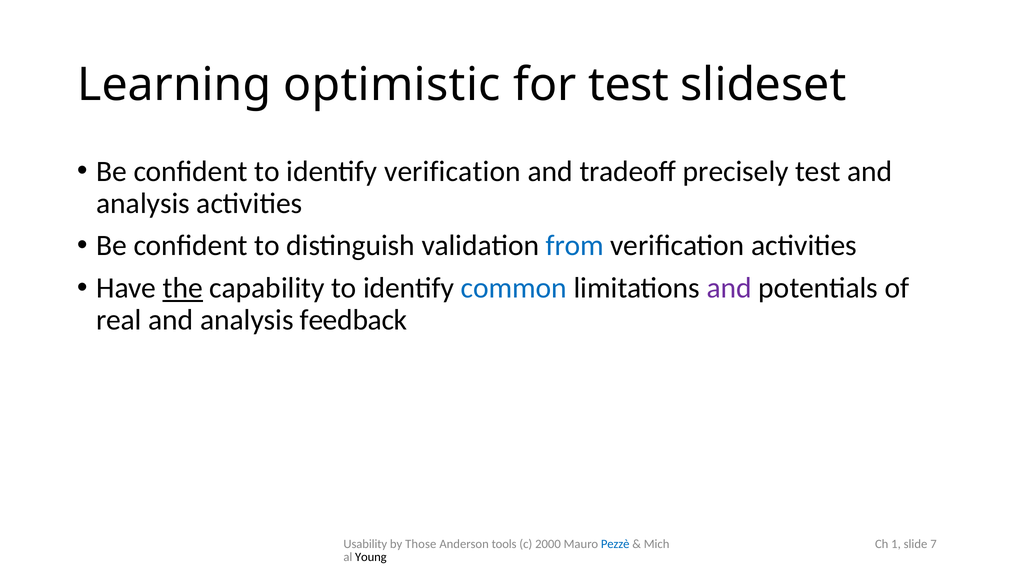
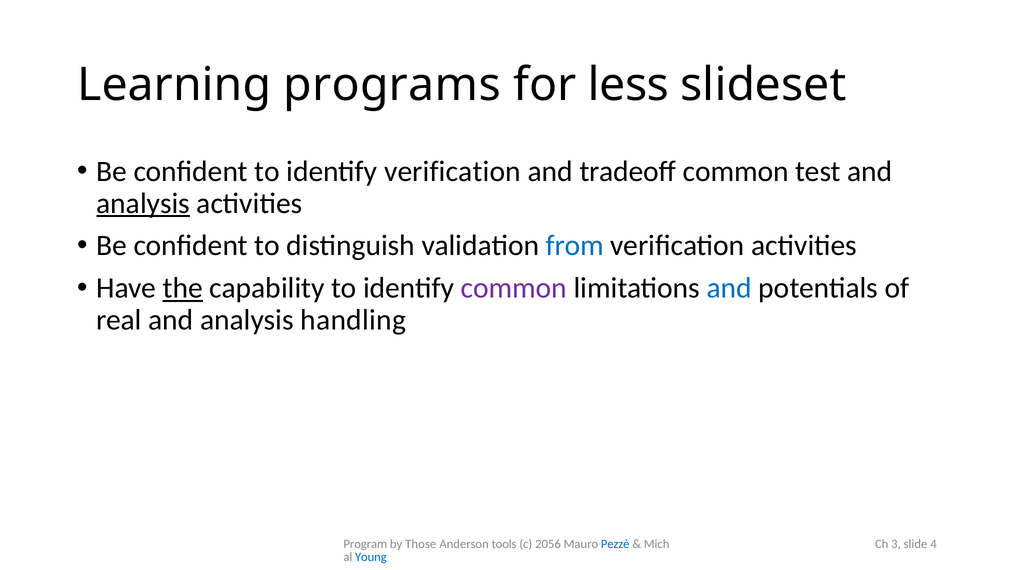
optimistic: optimistic -> programs (392, 85)
for test: test -> less (629, 85)
tradeoff precisely: precisely -> common (736, 171)
analysis underline: none -> present (143, 203)
common colour: blue -> purple (514, 288)
and colour: purple -> blue (729, 288)
feedback: feedback -> handling (353, 320)
Usability: Usability -> Program (365, 545)
2000: 2000 -> 2056 (548, 545)
1: 1 -> 3 (896, 545)
7: 7 -> 4 (934, 545)
Young colour: black -> blue (371, 557)
